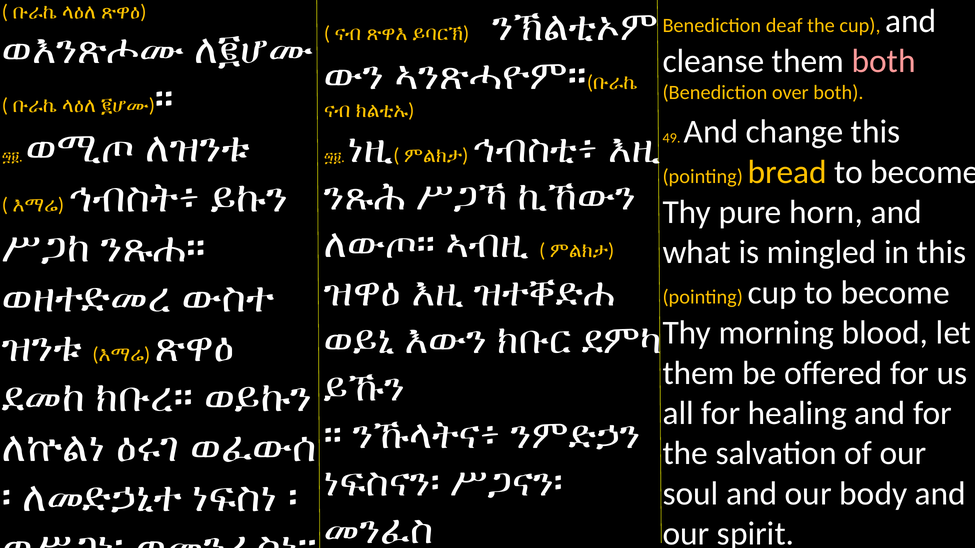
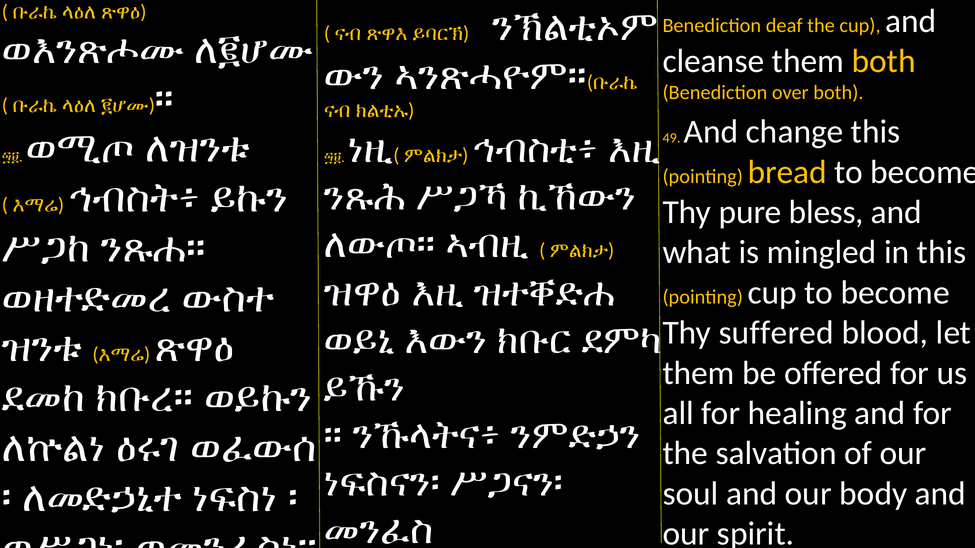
both colour: pink -> yellow (884, 61)
horn: horn -> bless (826, 212)
morning: morning -> suffered (776, 333)
